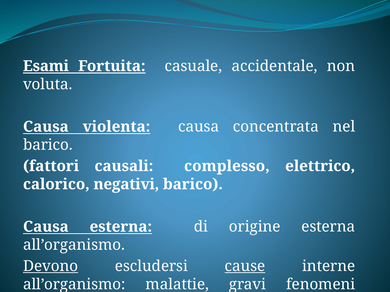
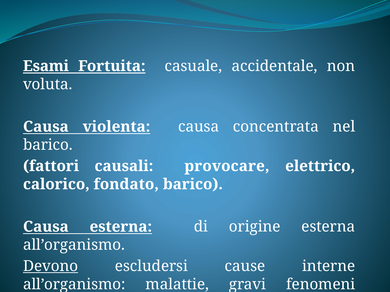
complesso: complesso -> provocare (227, 166)
negativi: negativi -> fondato (126, 185)
cause underline: present -> none (245, 267)
